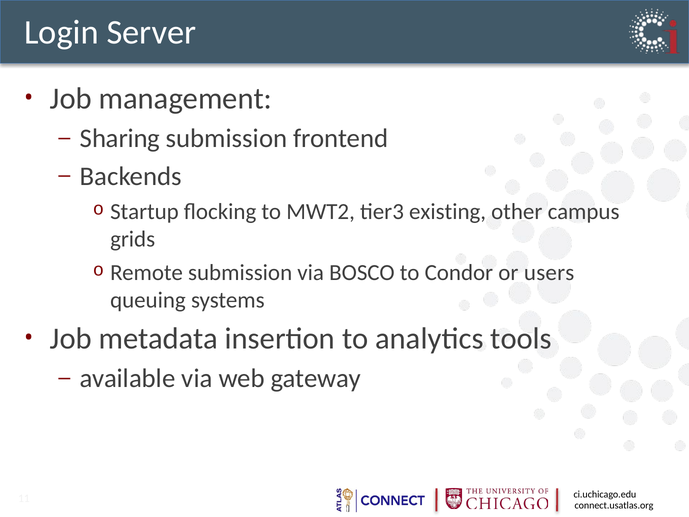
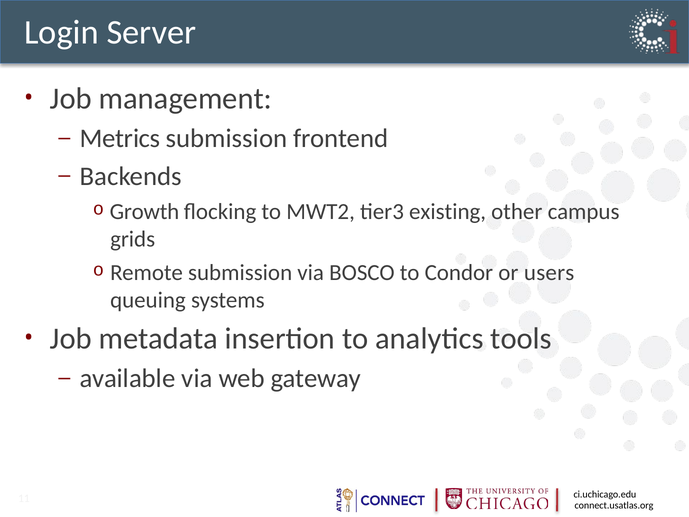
Sharing: Sharing -> Metrics (120, 138)
Startup: Startup -> Growth (144, 212)
